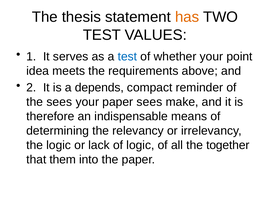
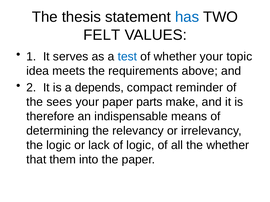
has colour: orange -> blue (187, 17)
TEST: TEST -> FELT (102, 35)
point: point -> topic (239, 57)
paper sees: sees -> parts (149, 102)
the together: together -> whether (228, 145)
